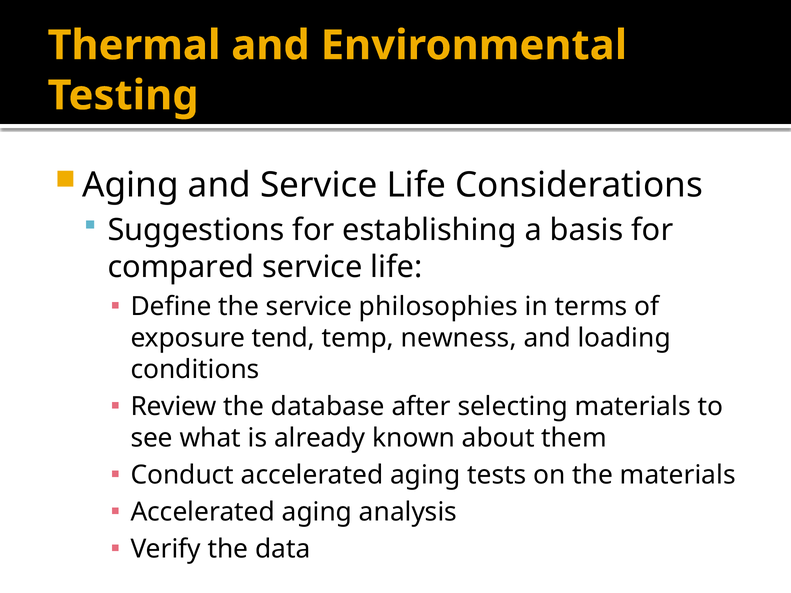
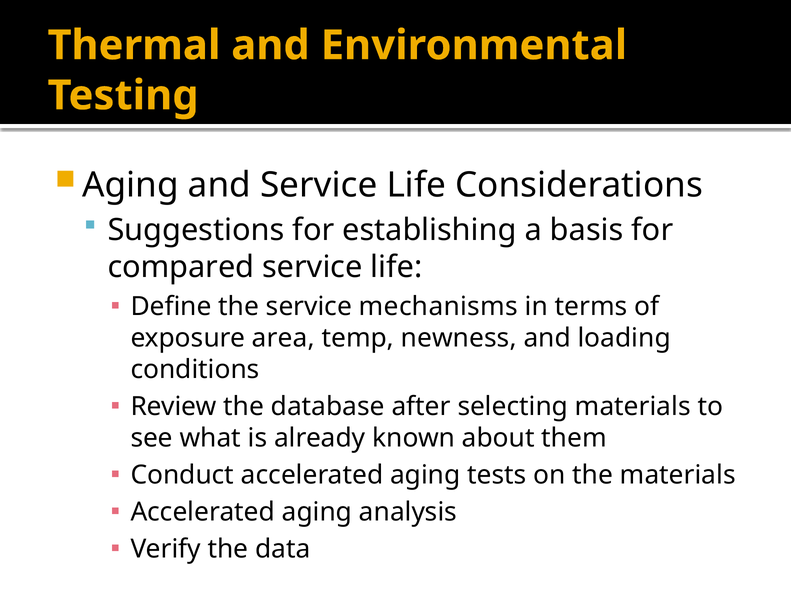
philosophies: philosophies -> mechanisms (438, 307)
tend: tend -> area (283, 338)
